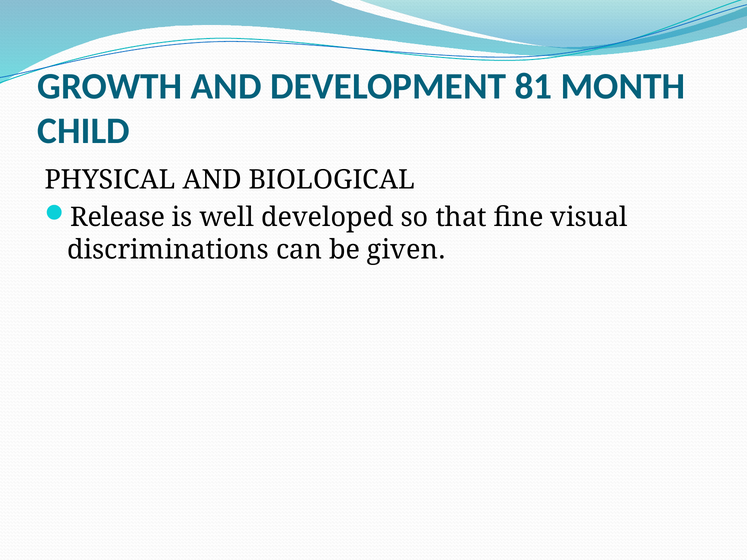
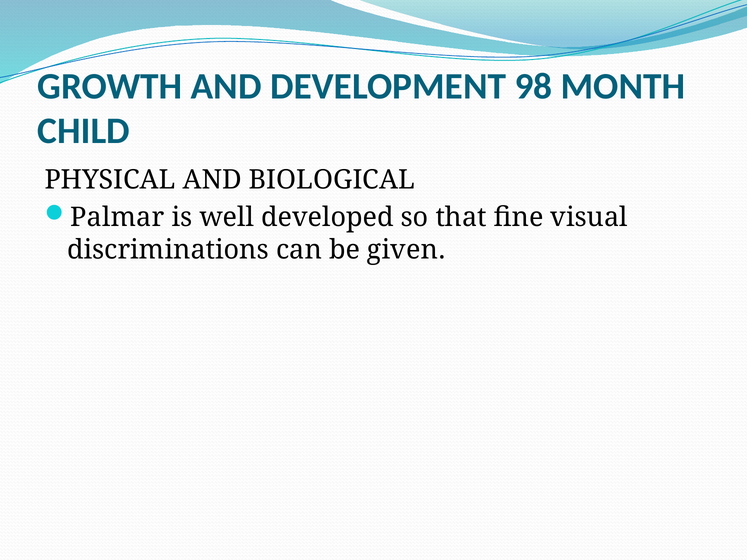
81: 81 -> 98 (533, 86)
Release: Release -> Palmar (117, 218)
